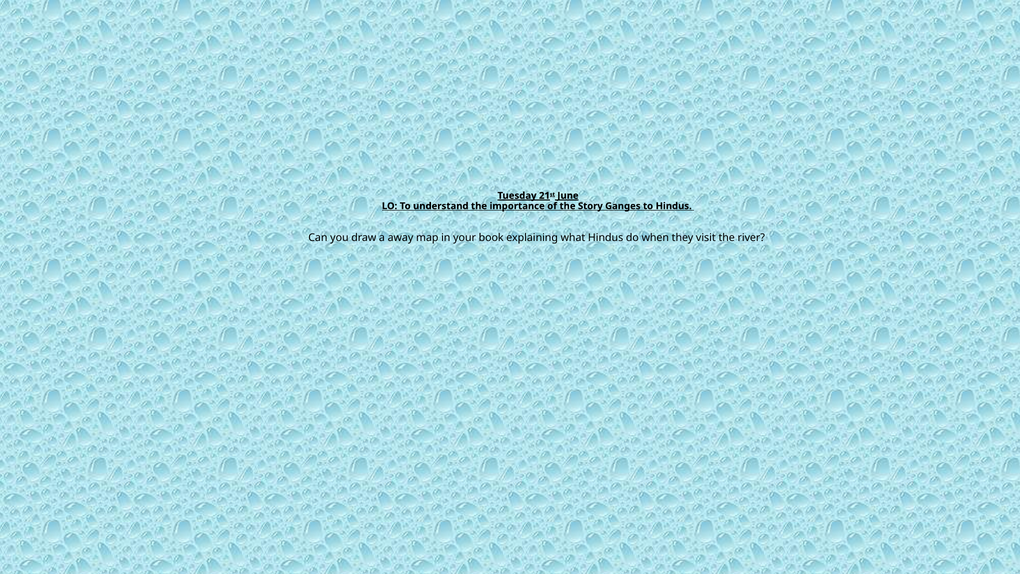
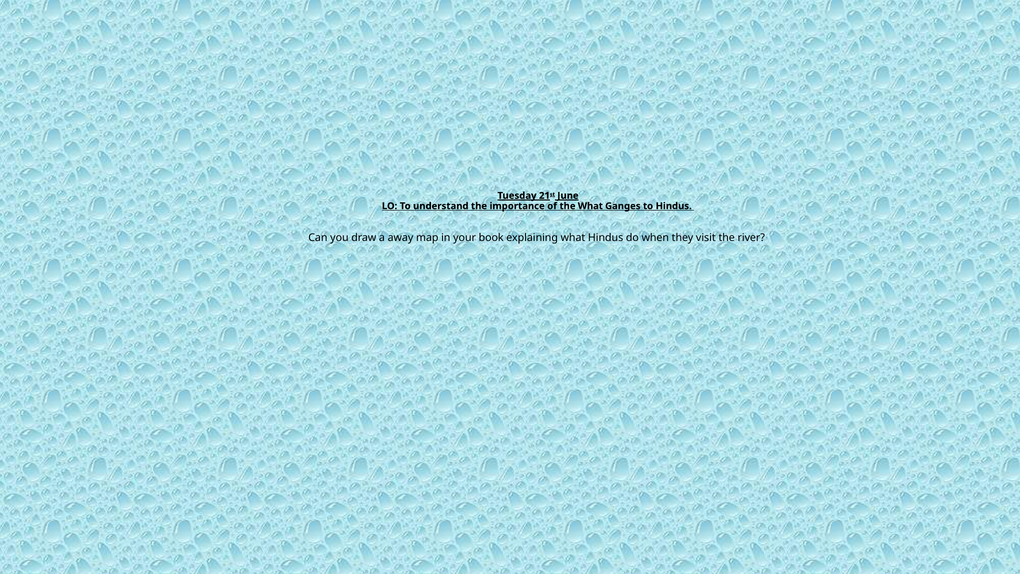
the Story: Story -> What (590, 206)
